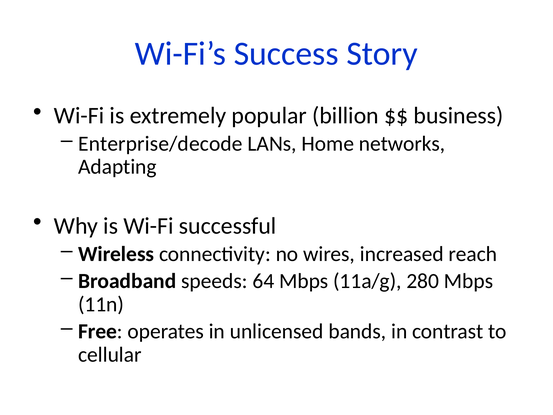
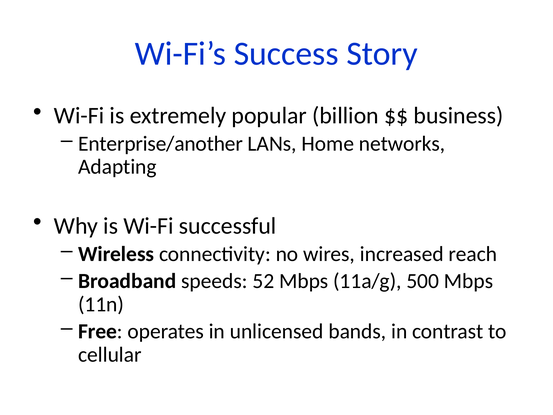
Enterprise/decode: Enterprise/decode -> Enterprise/another (161, 144)
64: 64 -> 52 (263, 281)
280: 280 -> 500 (423, 281)
